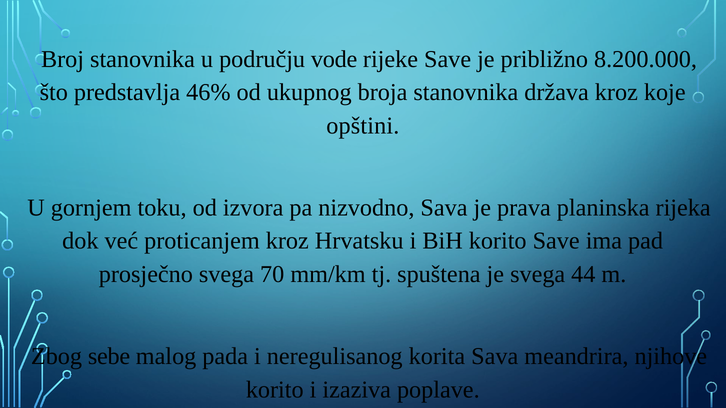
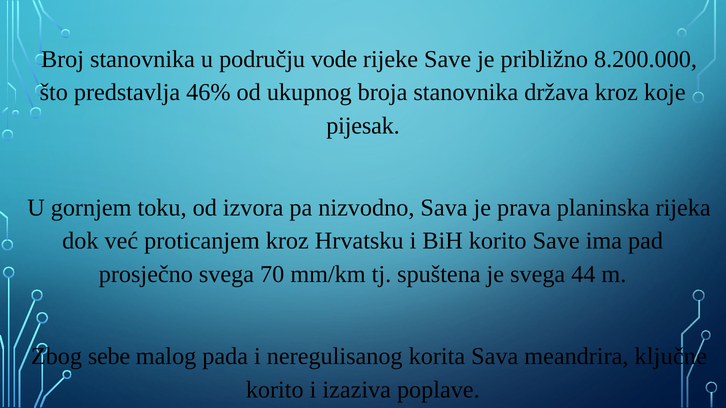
opštini: opštini -> pijesak (363, 126)
njihove: njihove -> ključne (671, 357)
